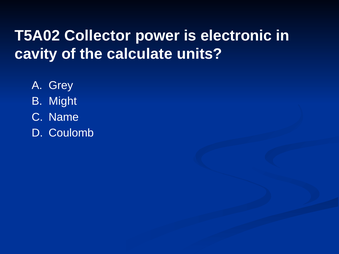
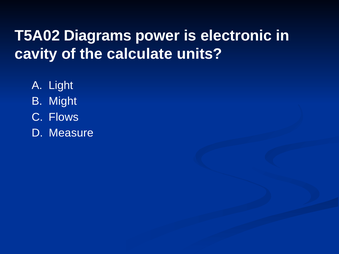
Collector: Collector -> Diagrams (98, 36)
Grey: Grey -> Light (61, 86)
Name: Name -> Flows (64, 117)
Coulomb: Coulomb -> Measure (71, 133)
